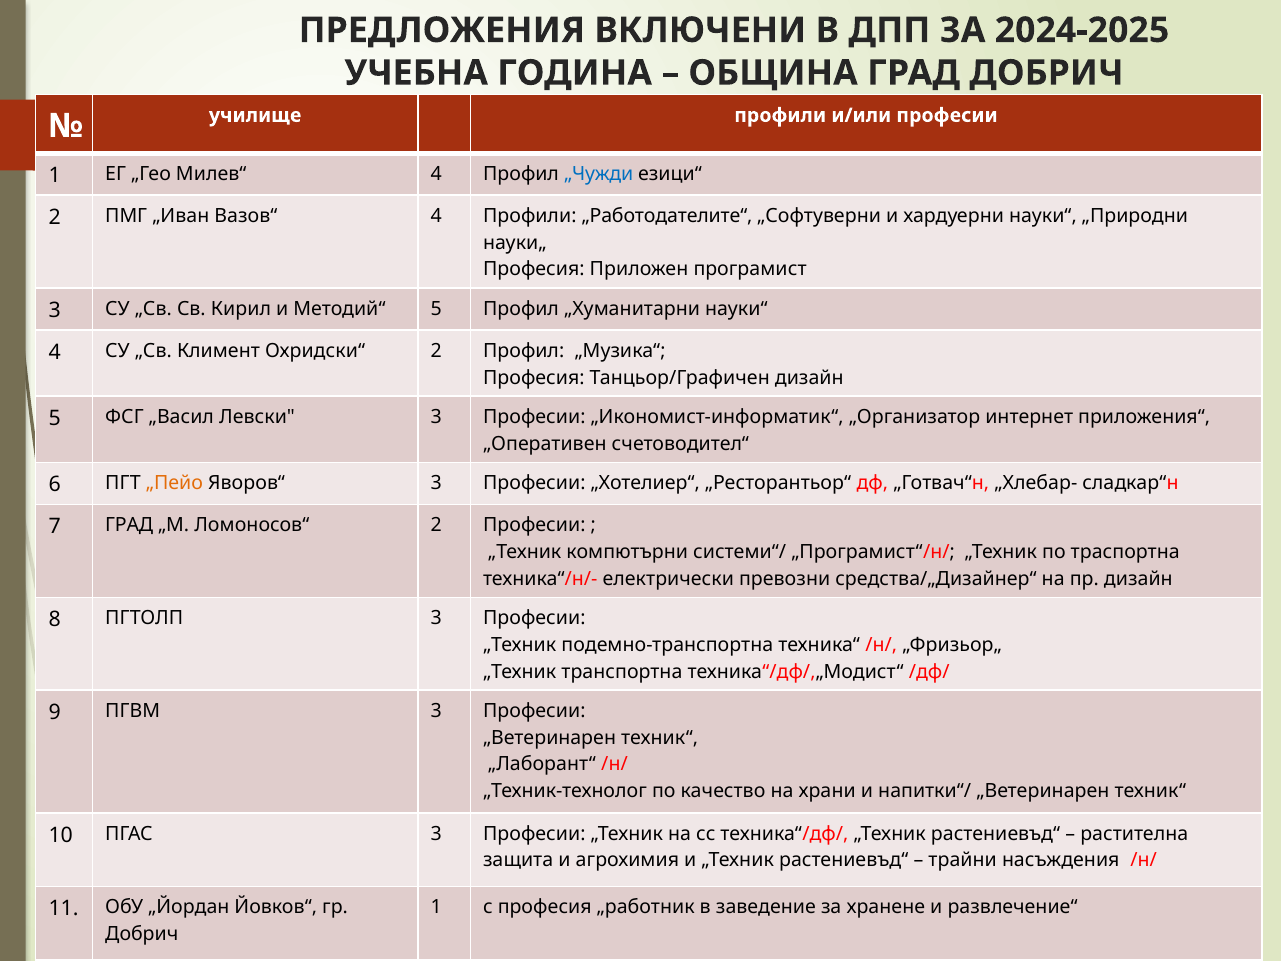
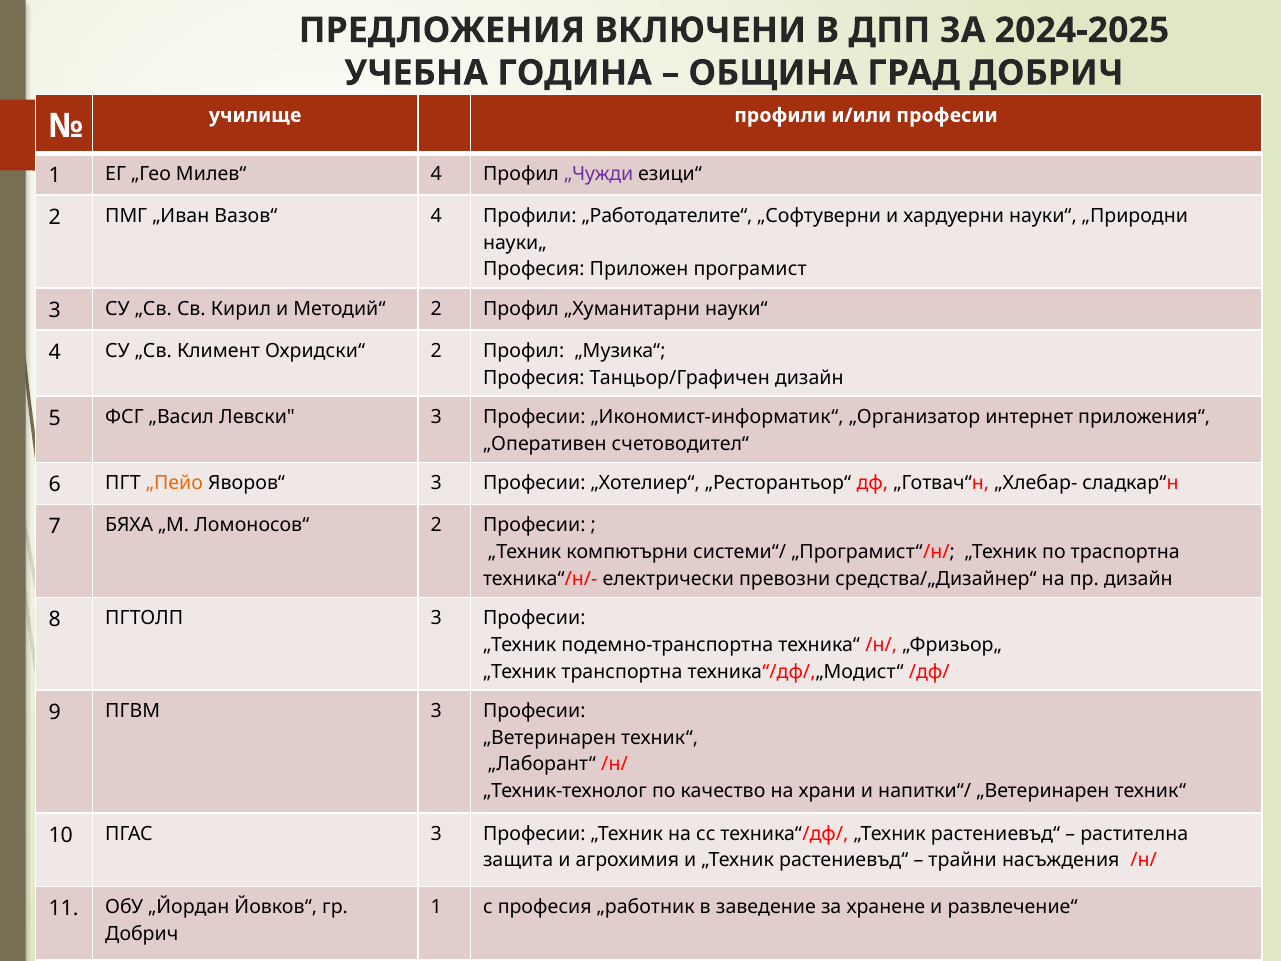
„Чужди colour: blue -> purple (599, 174)
Методий“ 5: 5 -> 2 (436, 309)
7 ГРАД: ГРАД -> БЯХА (129, 525)
